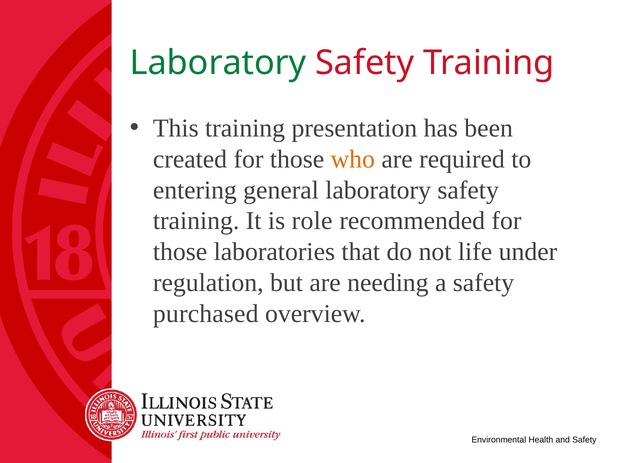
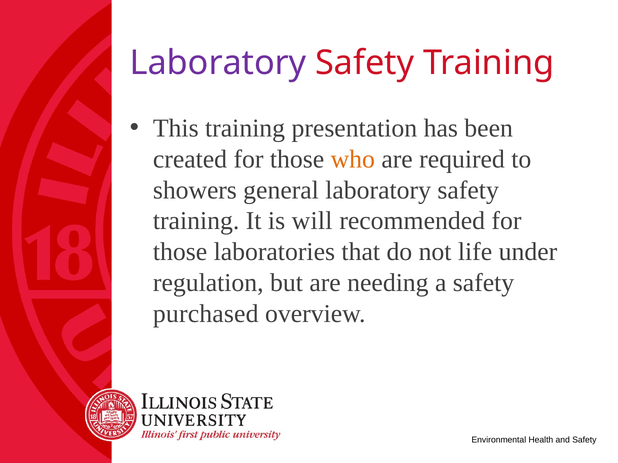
Laboratory colour: green -> purple (218, 63)
entering: entering -> showers (195, 190)
role: role -> will (312, 221)
